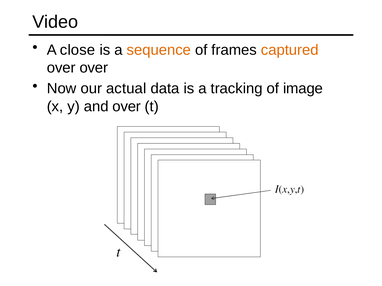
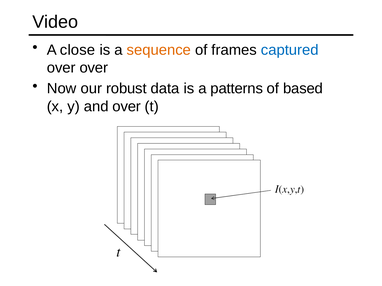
captured colour: orange -> blue (290, 50)
actual: actual -> robust (126, 89)
tracking: tracking -> patterns (237, 89)
image: image -> based (303, 89)
